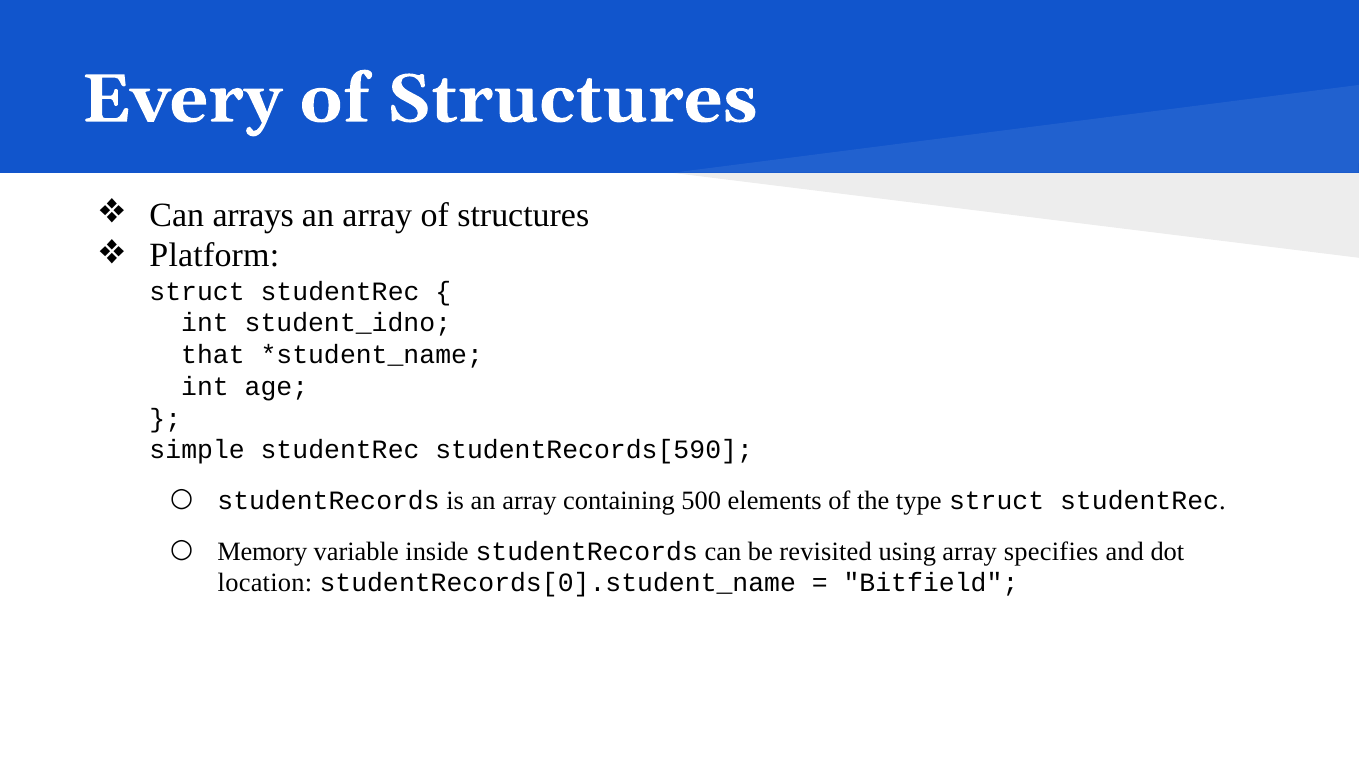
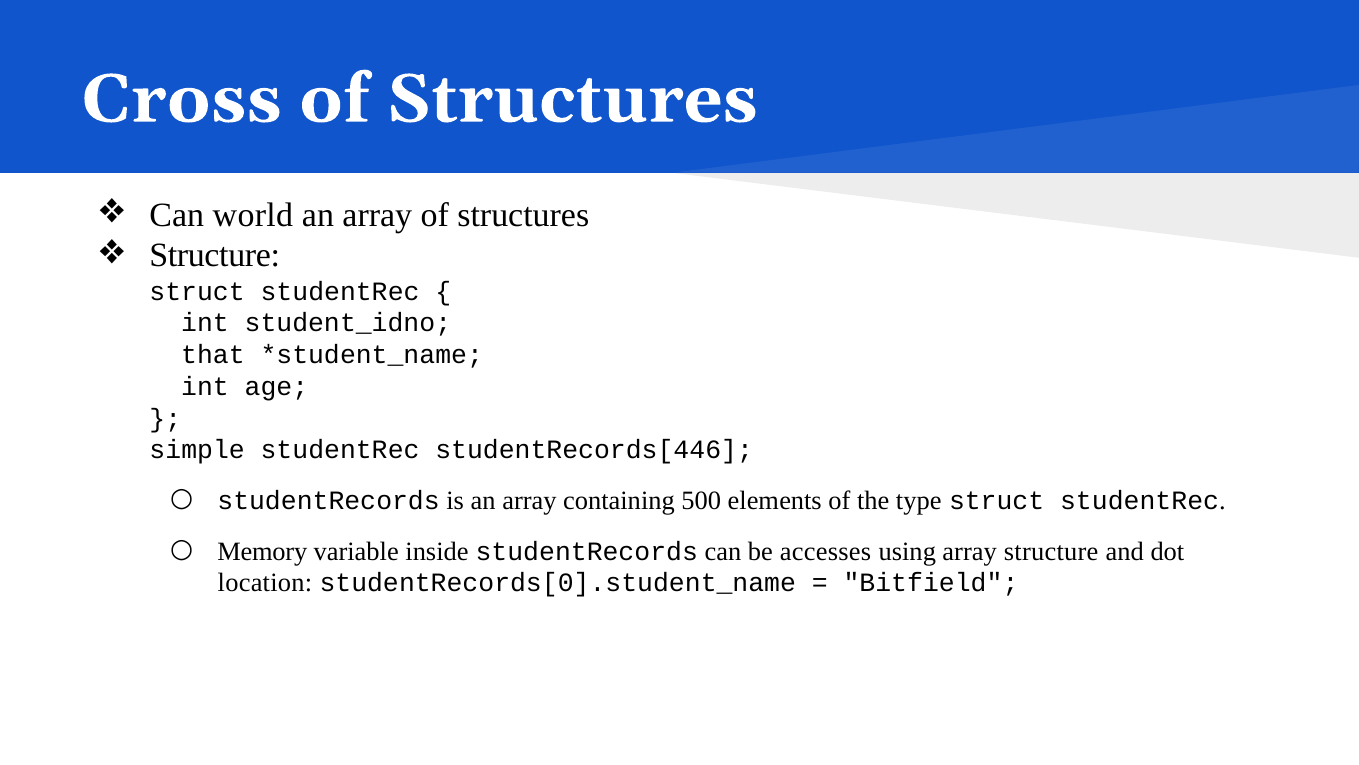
Every: Every -> Cross (182, 99)
arrays: arrays -> world (253, 215)
Platform: Platform -> Structure (215, 256)
studentRecords[590: studentRecords[590 -> studentRecords[446 (594, 450)
revisited: revisited -> accesses (826, 551)
array specifies: specifies -> structure (1051, 551)
